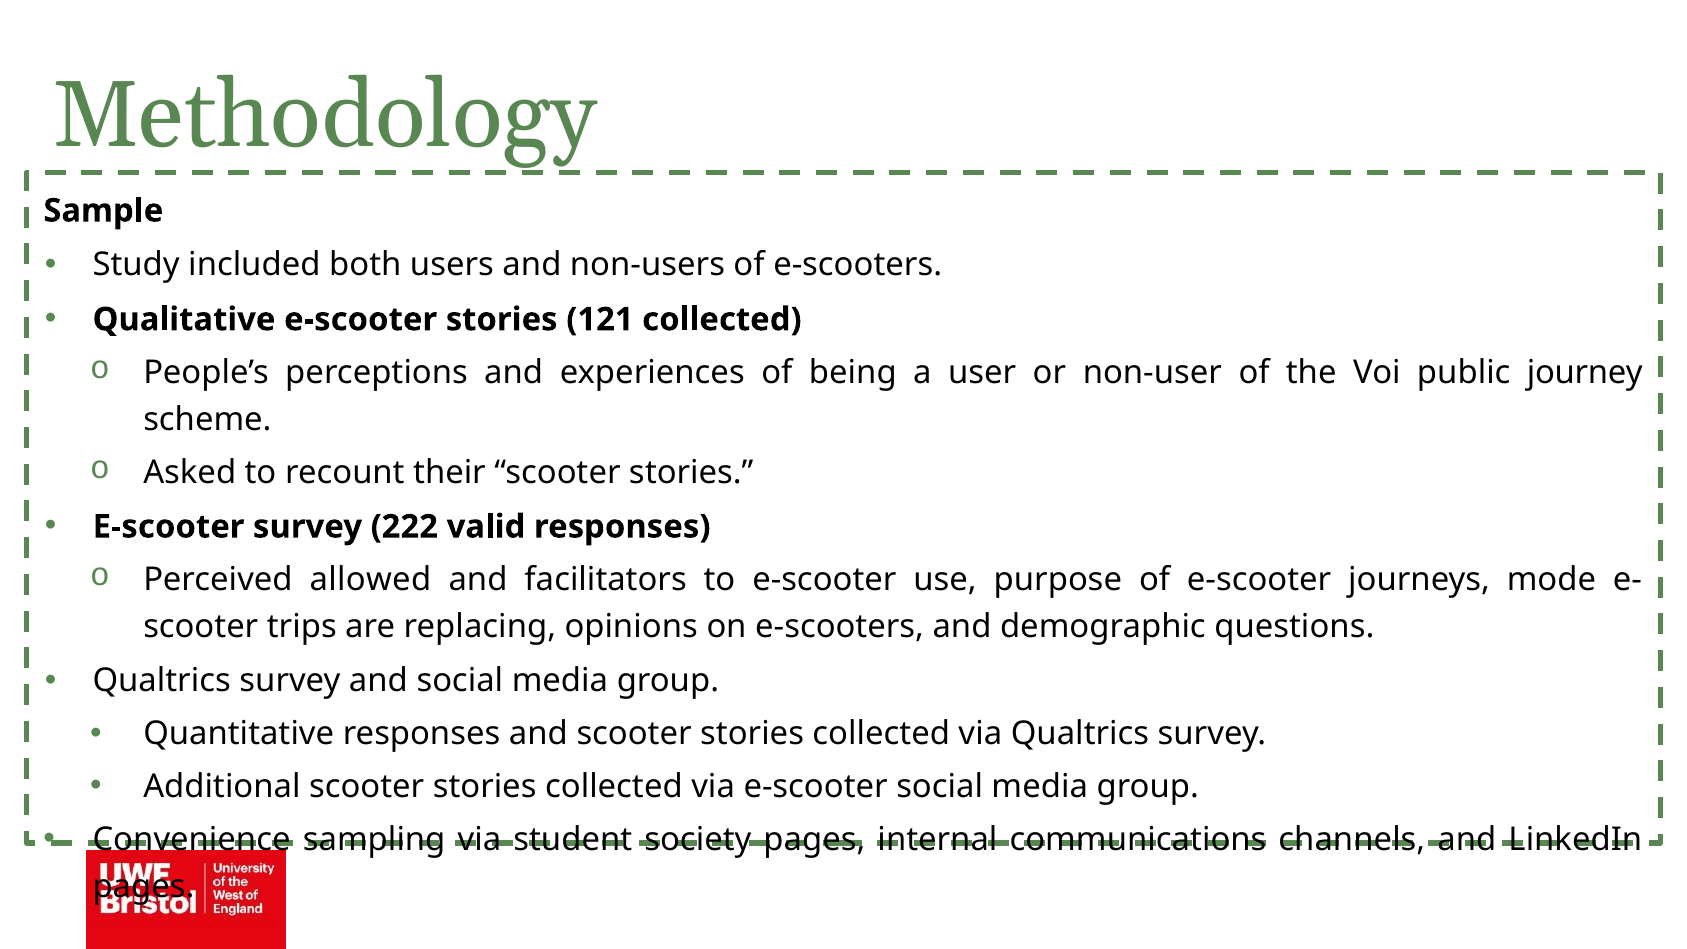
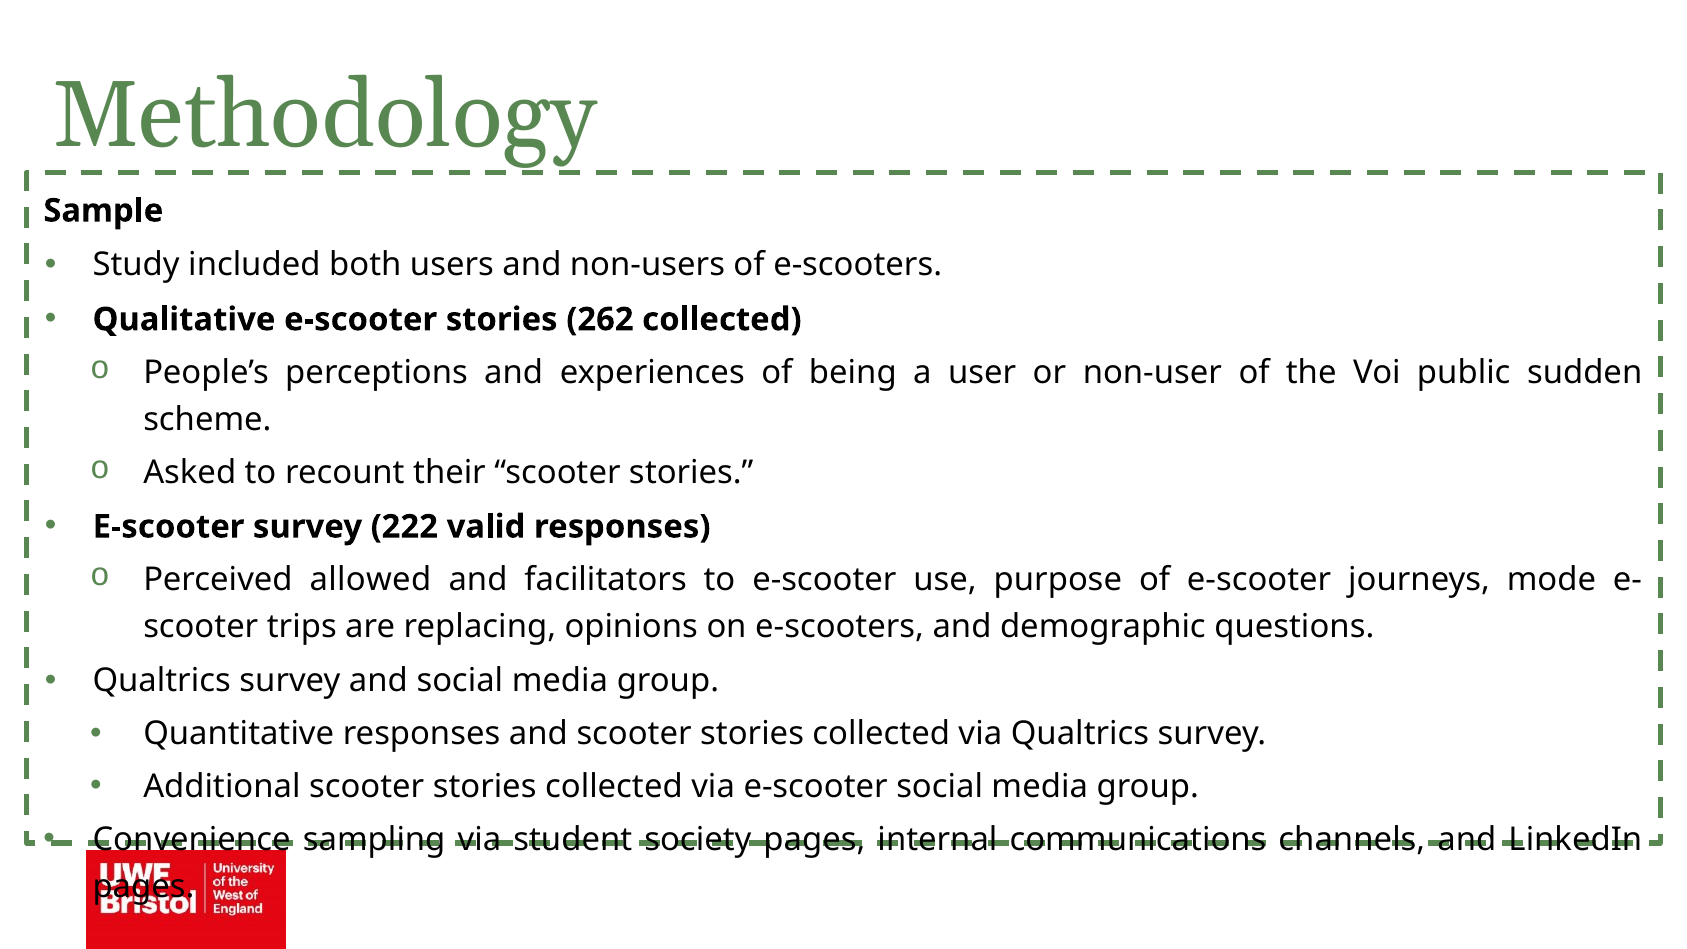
121: 121 -> 262 (600, 319)
journey: journey -> sudden (1585, 372)
